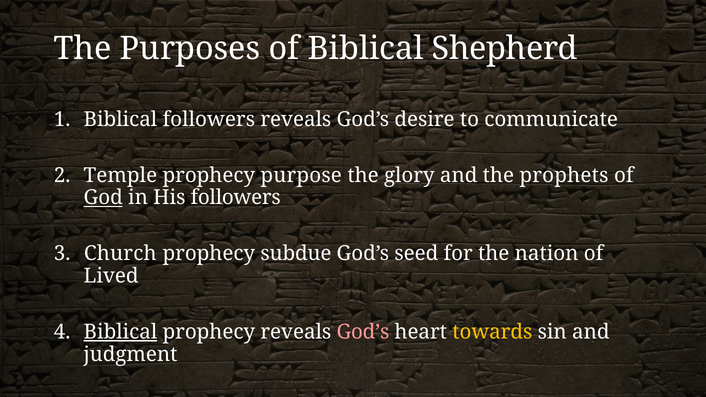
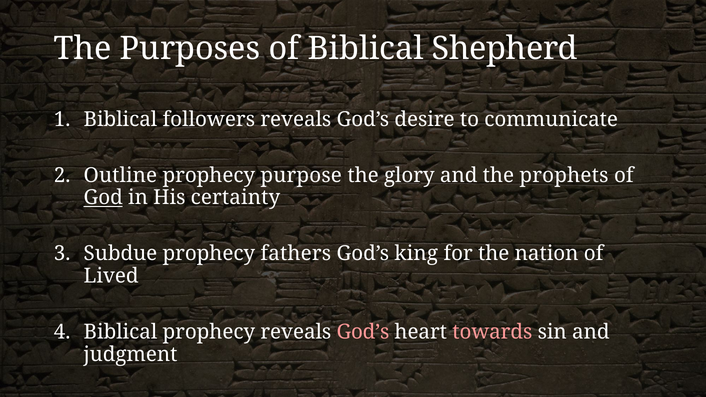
Temple: Temple -> Outline (120, 175)
His followers: followers -> certainty (235, 198)
Church: Church -> Subdue (120, 254)
subdue: subdue -> fathers (296, 254)
seed: seed -> king (416, 254)
Biblical underline: present -> none (120, 332)
towards colour: yellow -> pink (492, 332)
